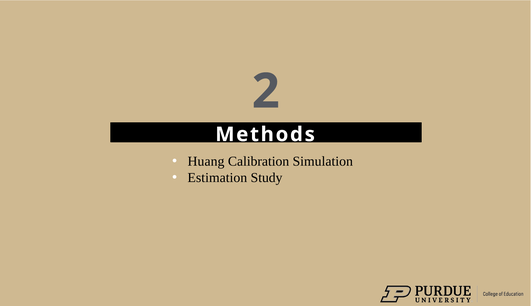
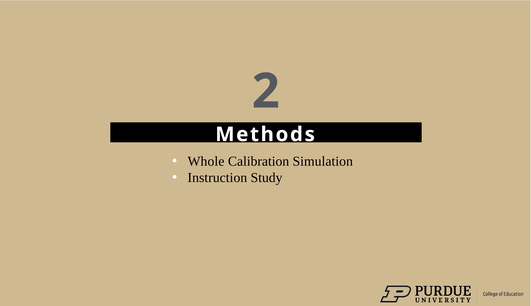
Huang: Huang -> Whole (206, 162)
Estimation: Estimation -> Instruction (217, 178)
